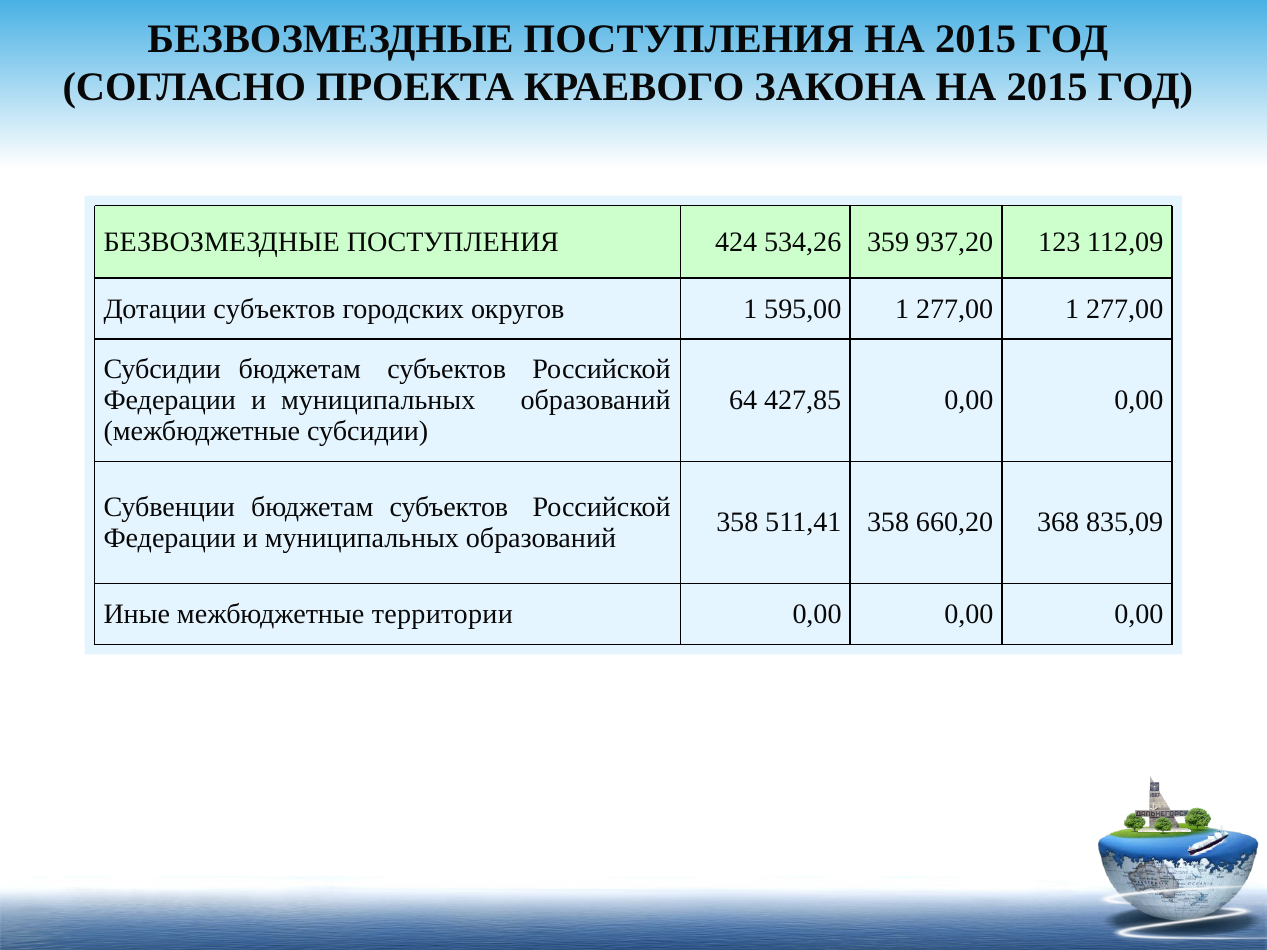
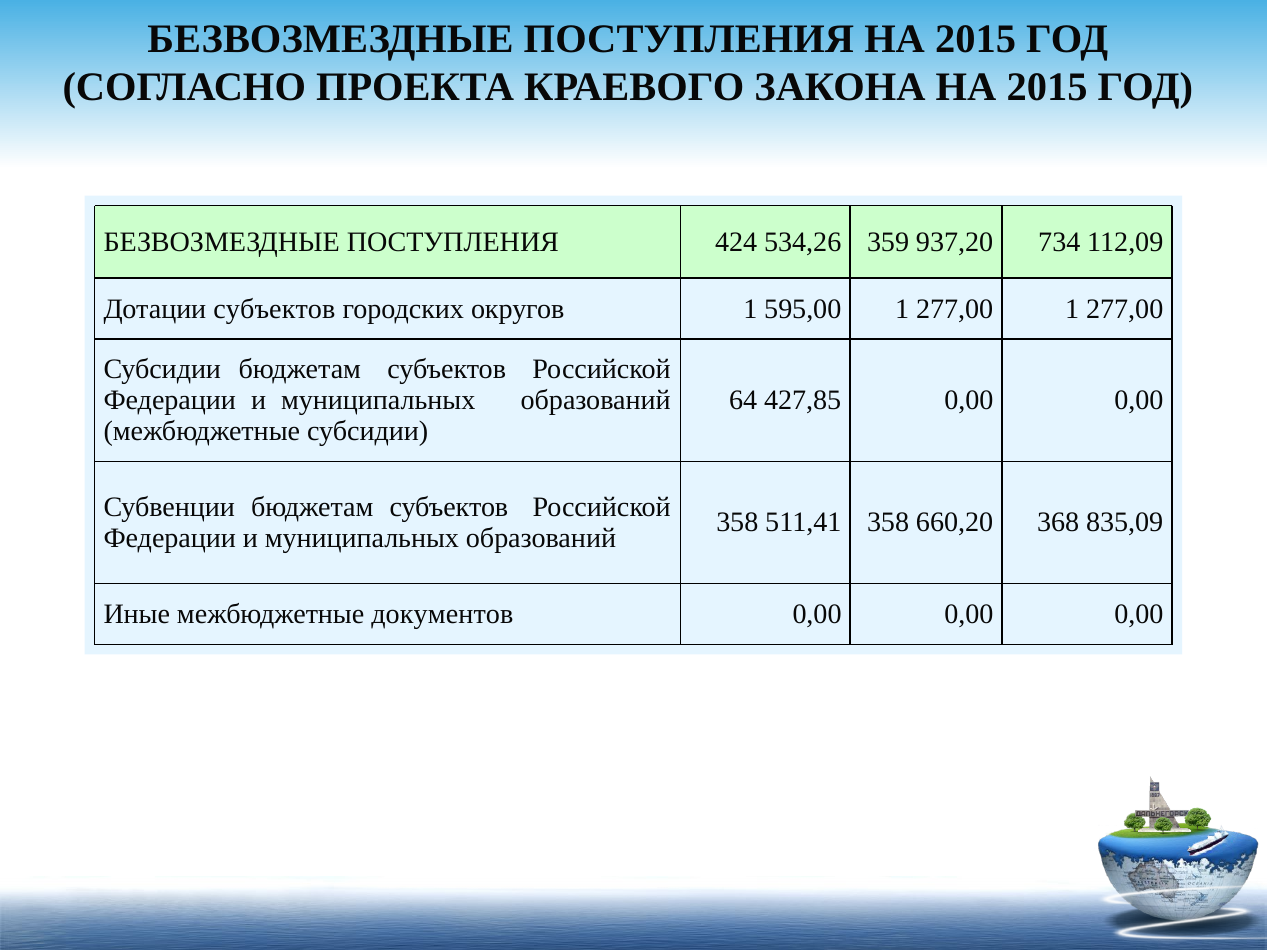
123: 123 -> 734 (1059, 242)
территории: территории -> документов (442, 614)
